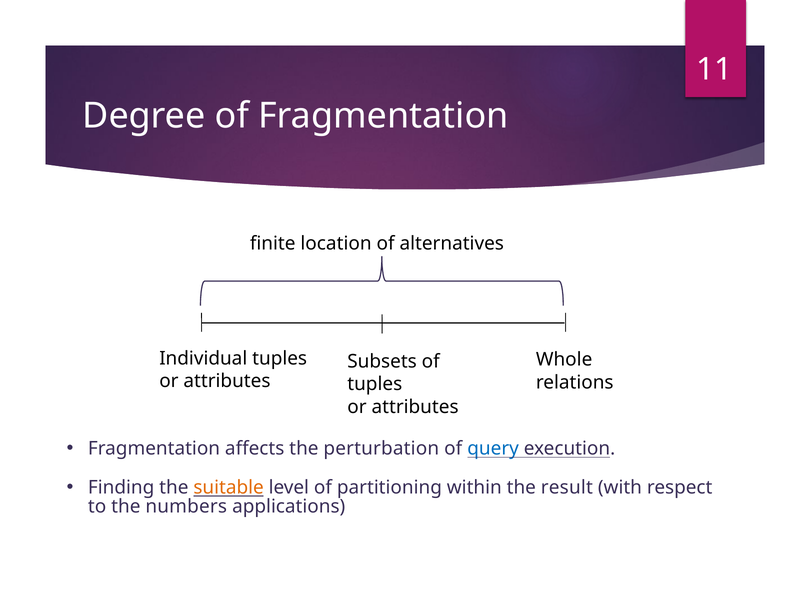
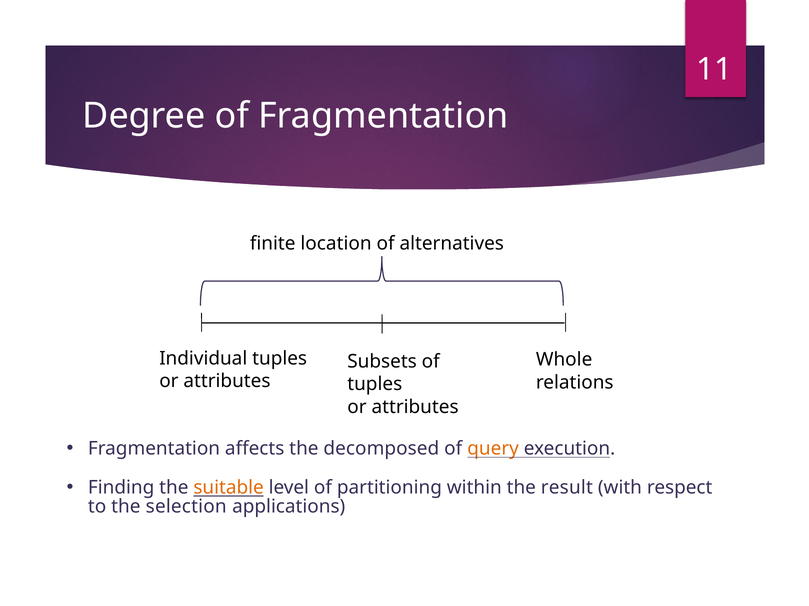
perturbation: perturbation -> decomposed (381, 449)
query colour: blue -> orange (493, 449)
numbers: numbers -> selection (186, 507)
